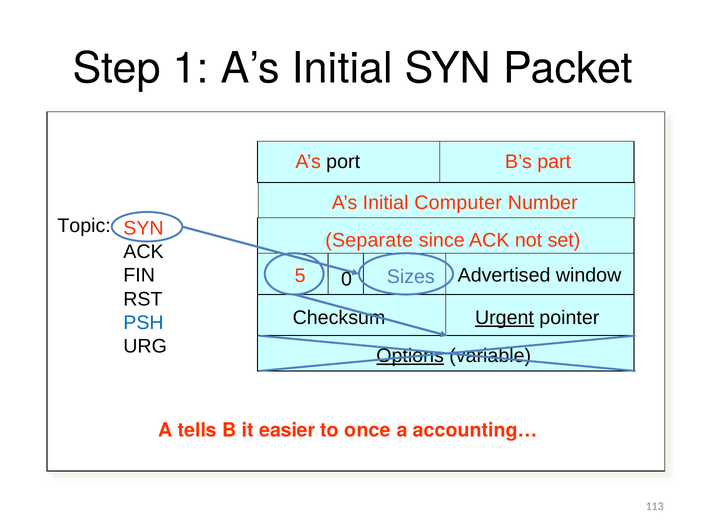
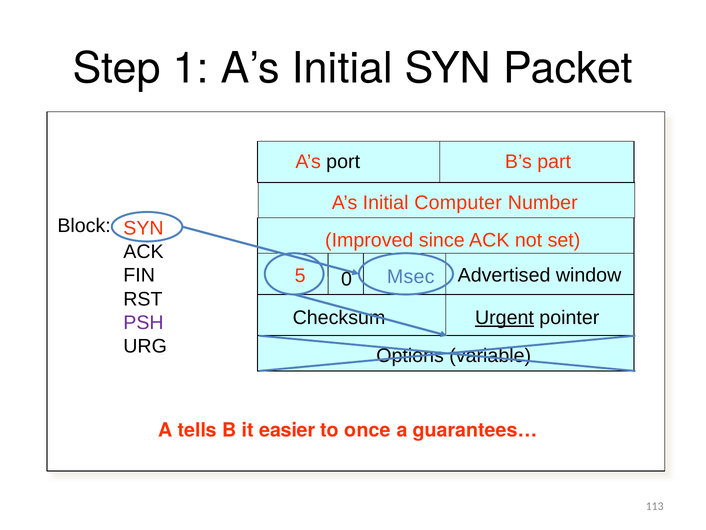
Topic: Topic -> Block (84, 225)
Separate: Separate -> Improved (369, 240)
Sizes: Sizes -> Msec (411, 276)
PSH colour: blue -> purple (144, 322)
Options underline: present -> none (410, 356)
accounting…: accounting… -> guarantees… (475, 430)
